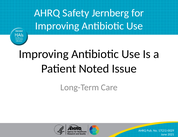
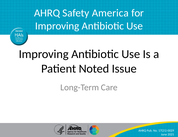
Jernberg: Jernberg -> America (110, 13)
